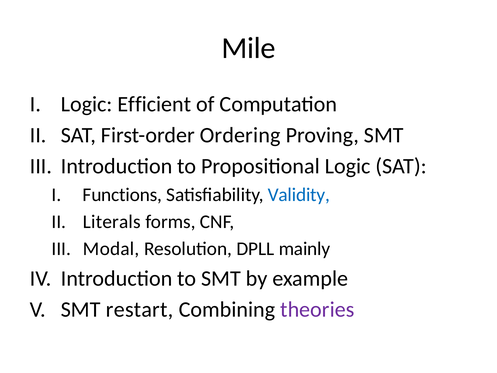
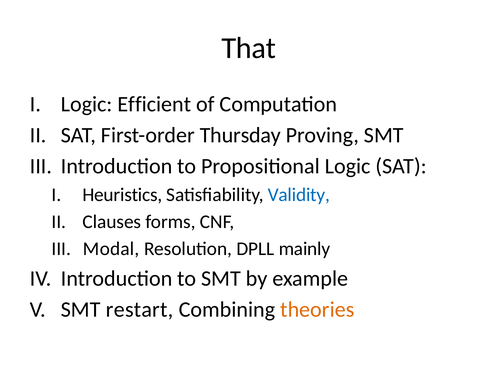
Mile: Mile -> That (249, 48)
Ordering: Ordering -> Thursday (240, 135)
Functions: Functions -> Heuristics (122, 195)
Literals: Literals -> Clauses (112, 222)
theories colour: purple -> orange (317, 309)
